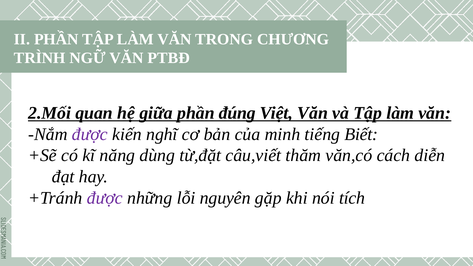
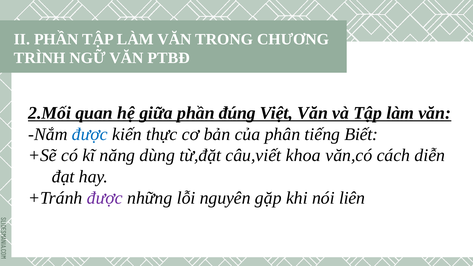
được colour: purple -> blue (90, 134)
nghĩ: nghĩ -> thực (162, 134)
minh: minh -> phân (282, 134)
thăm: thăm -> khoa (303, 156)
tích: tích -> liên (352, 198)
